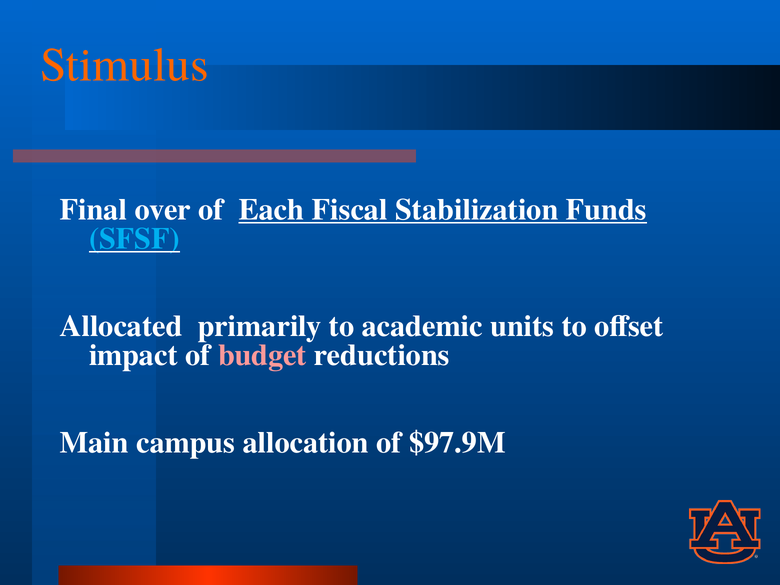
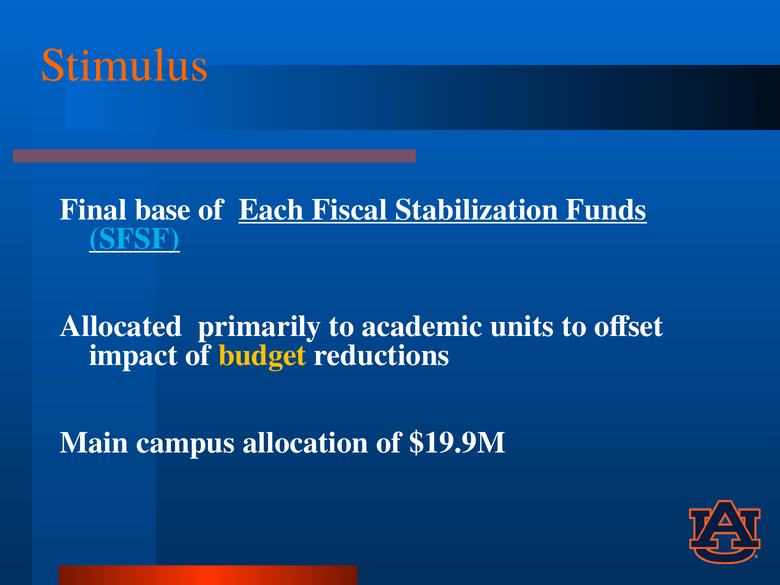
over: over -> base (163, 210)
budget colour: pink -> yellow (262, 355)
$97.9M: $97.9M -> $19.9M (457, 443)
